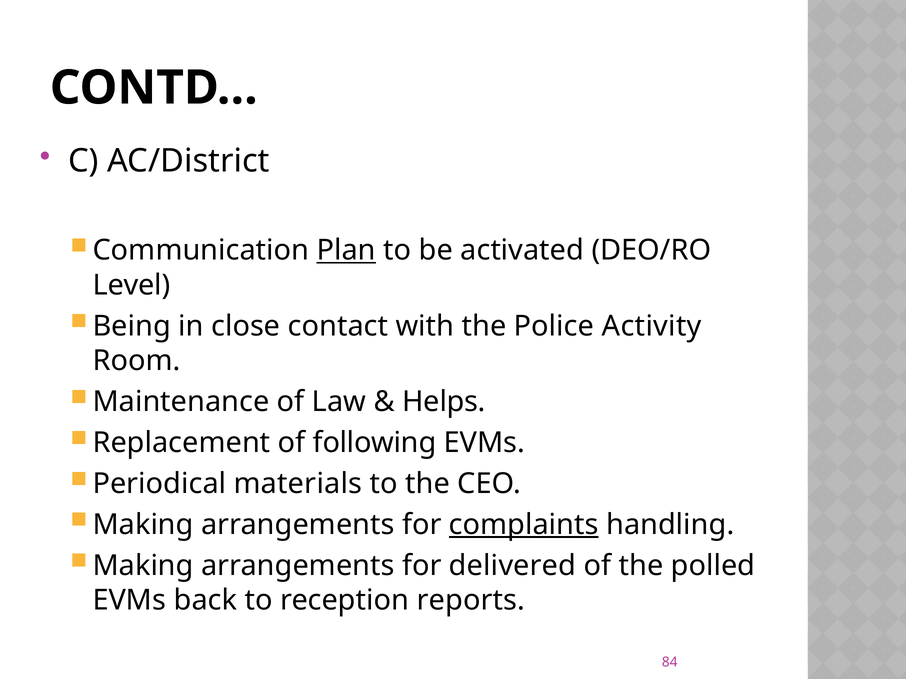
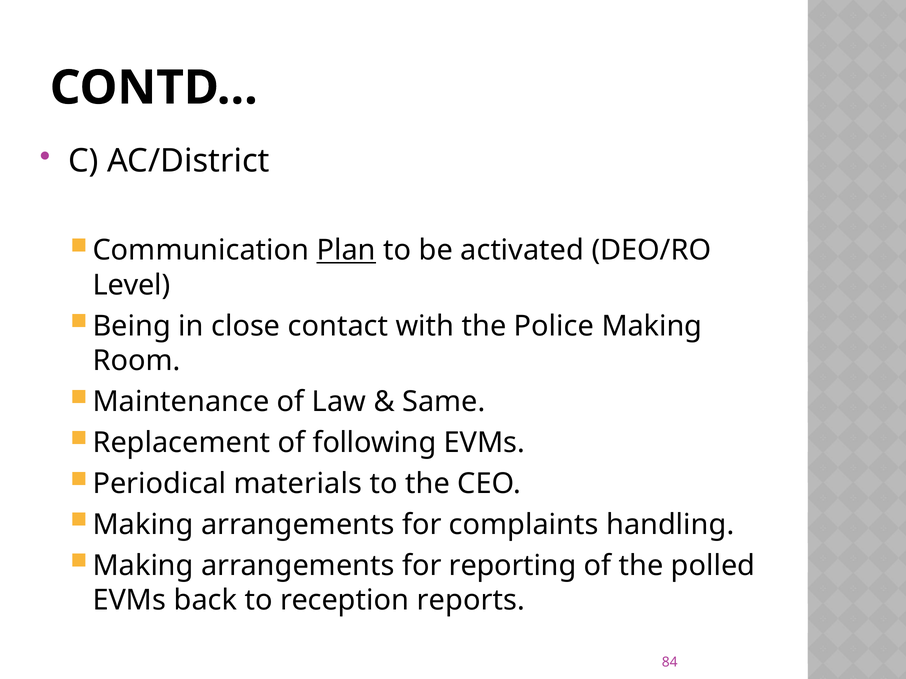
Police Activity: Activity -> Making (652, 326)
Helps: Helps -> Same (444, 402)
complaints underline: present -> none (524, 525)
delivered: delivered -> reporting (513, 566)
